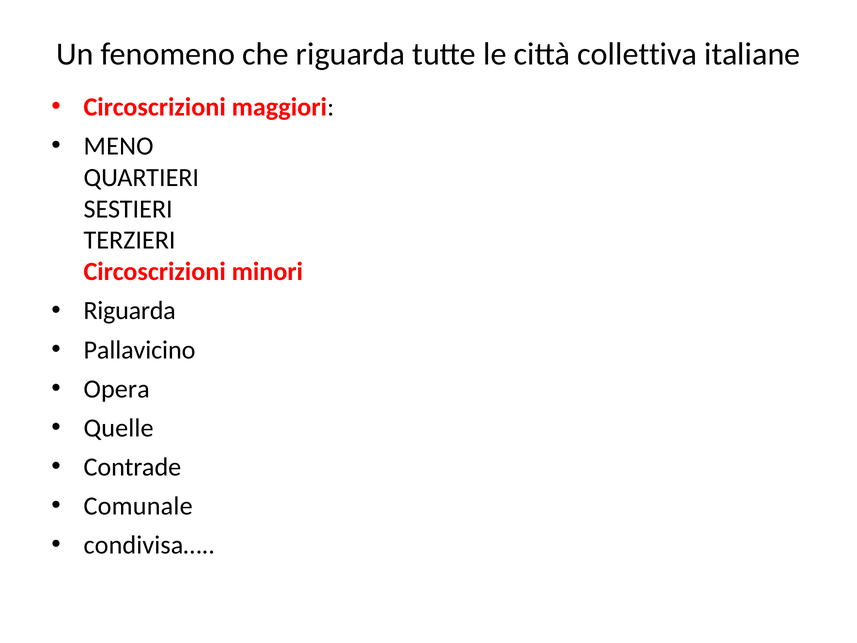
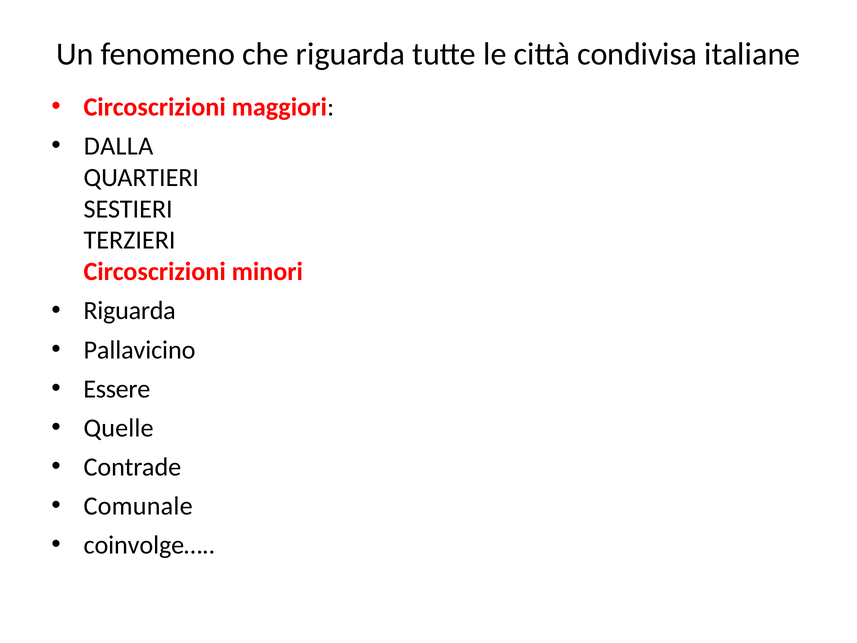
collettiva: collettiva -> condivisa (637, 54)
MENO: MENO -> DALLA (119, 146)
Opera: Opera -> Essere (117, 389)
condivisa…: condivisa… -> coinvolge… (149, 545)
